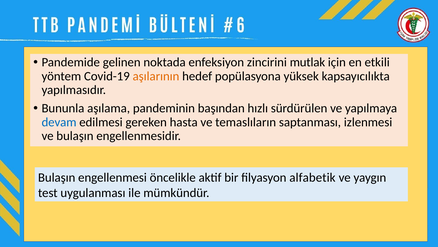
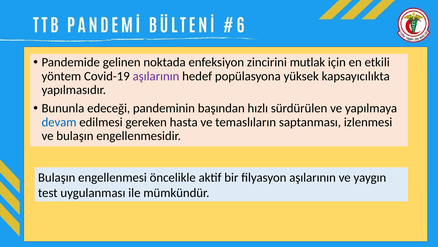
aşılarının colour: orange -> purple (156, 76)
aşılama: aşılama -> edeceği (109, 108)
filyasyon alfabetik: alfabetik -> aşılarının (313, 177)
